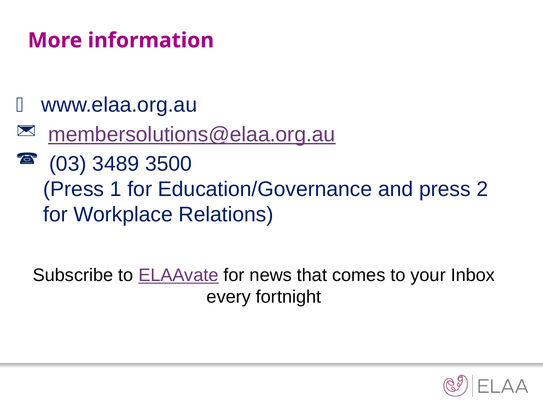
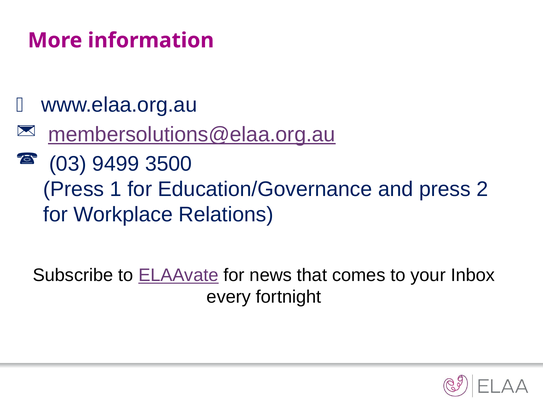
3489: 3489 -> 9499 (116, 164)
